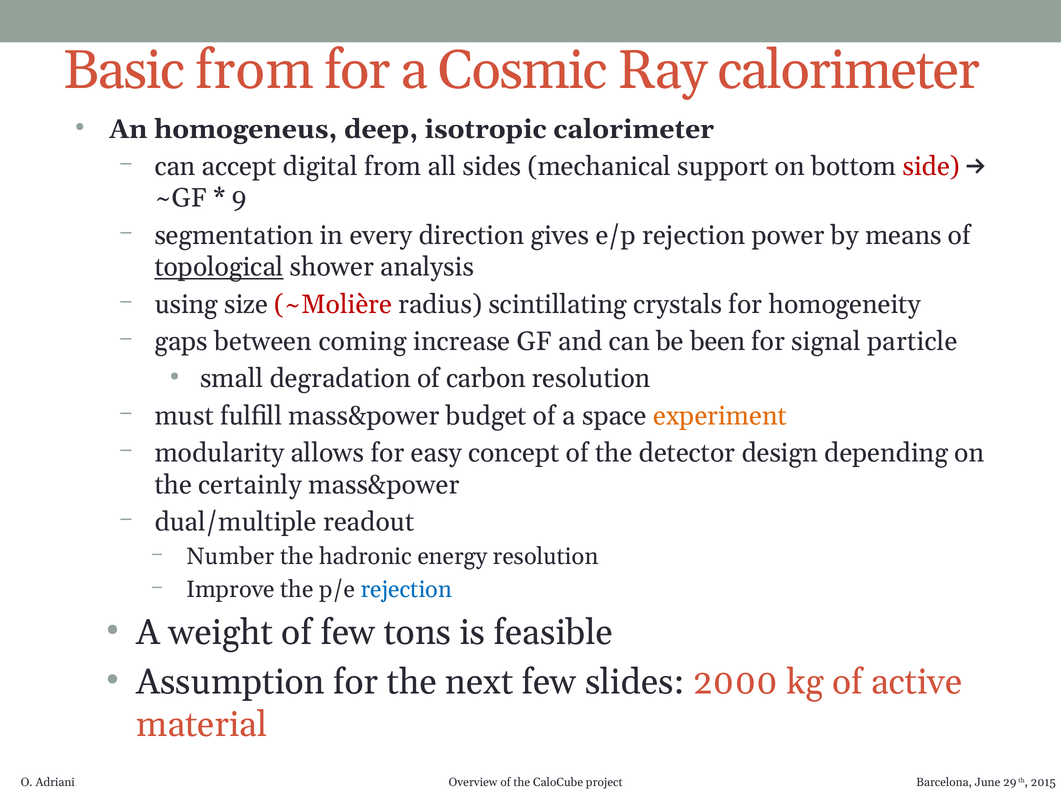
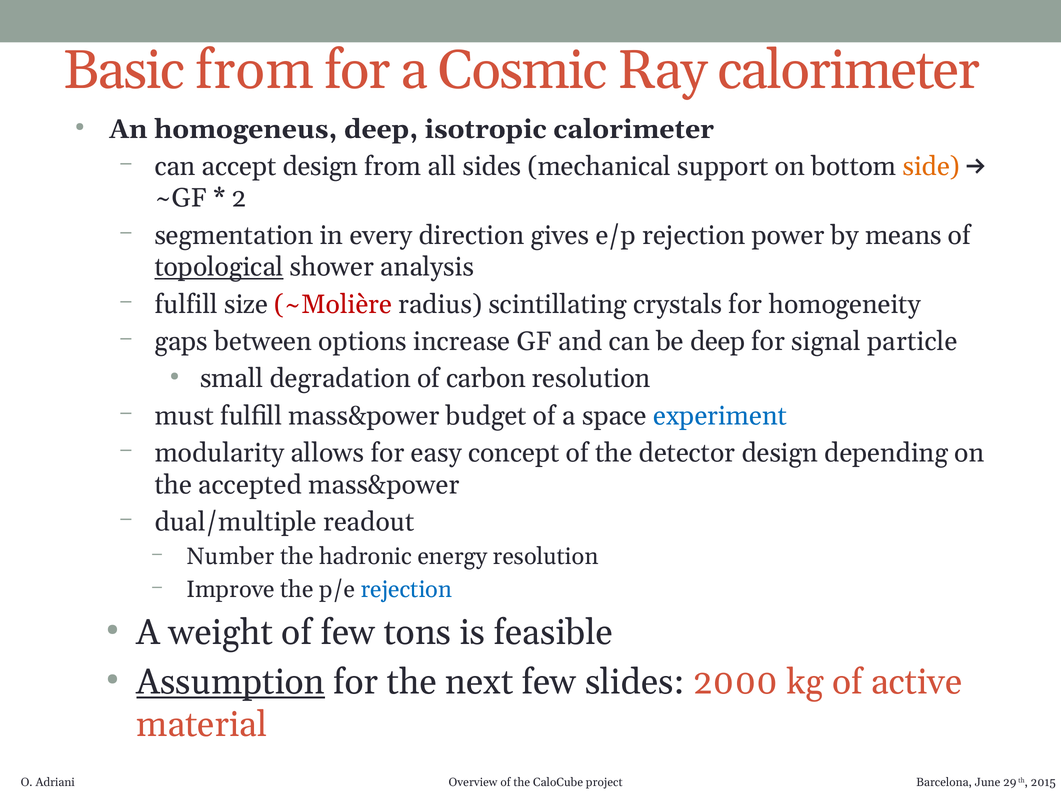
accept digital: digital -> design (320, 166)
side colour: red -> orange (931, 166)
9: 9 -> 2 (239, 198)
using: using -> fulfill (186, 304)
coming: coming -> options (363, 341)
be been: been -> deep (718, 341)
experiment colour: orange -> blue (720, 416)
certainly: certainly -> accepted (250, 485)
Assumption underline: none -> present (231, 682)
